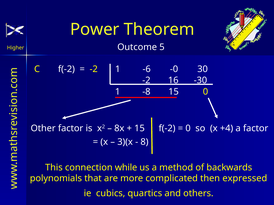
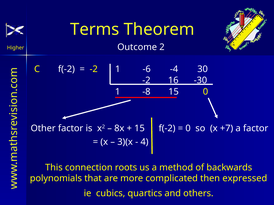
Power: Power -> Terms (95, 30)
5: 5 -> 2 (162, 47)
-0: -0 -> -4 (174, 69)
+4: +4 -> +7 (227, 129)
8: 8 -> 4 (144, 142)
while: while -> roots (126, 168)
